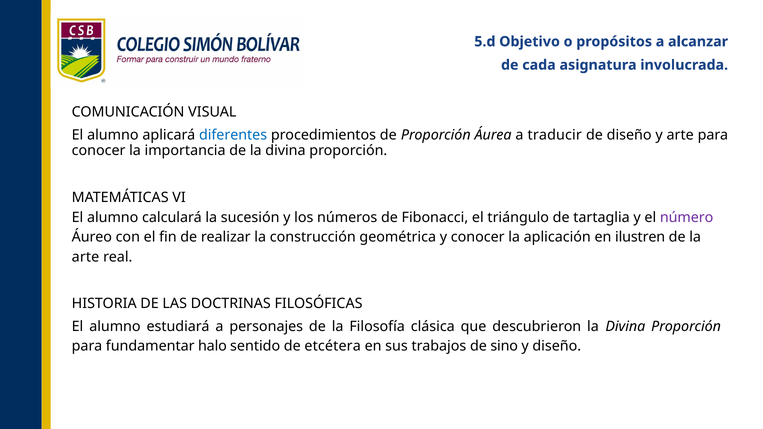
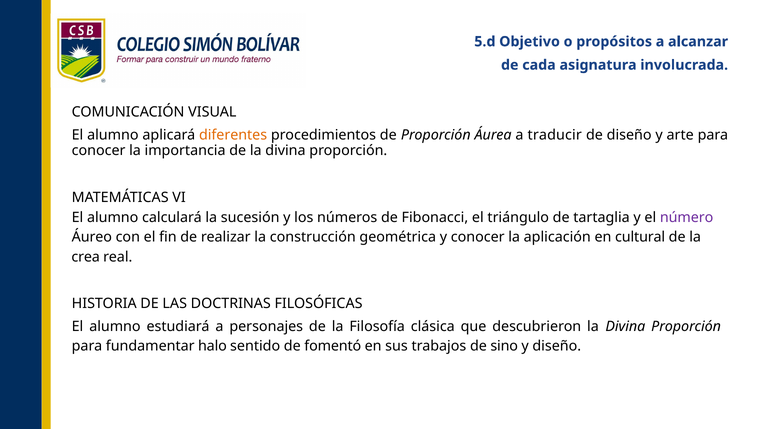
diferentes colour: blue -> orange (233, 135)
ilustren: ilustren -> cultural (640, 237)
arte: arte -> crea (86, 257)
etcétera: etcétera -> fomentó (333, 346)
